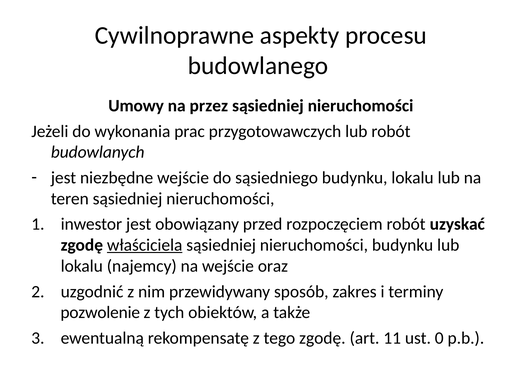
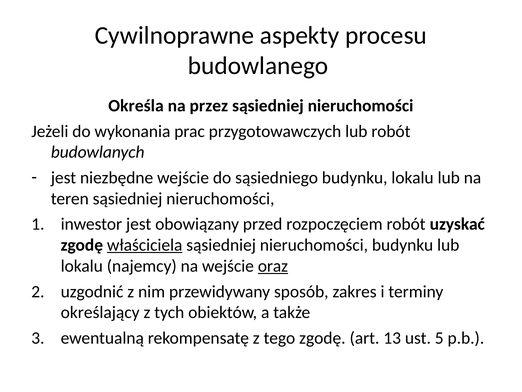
Umowy: Umowy -> Określa (136, 106)
oraz underline: none -> present (273, 266)
pozwolenie: pozwolenie -> określający (100, 312)
11: 11 -> 13 (392, 338)
0: 0 -> 5 (439, 338)
